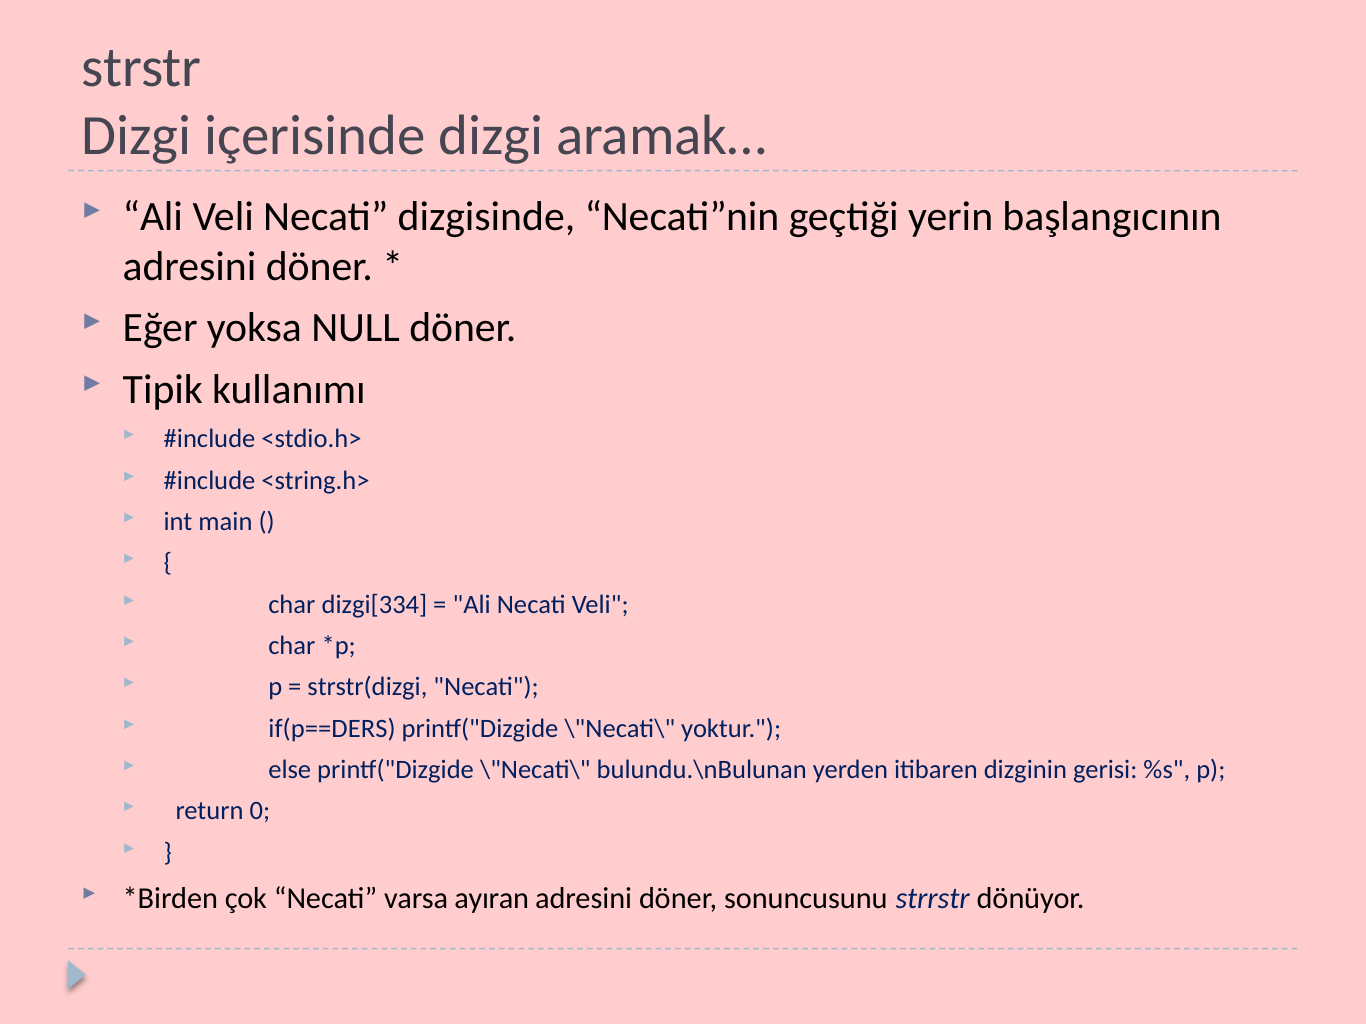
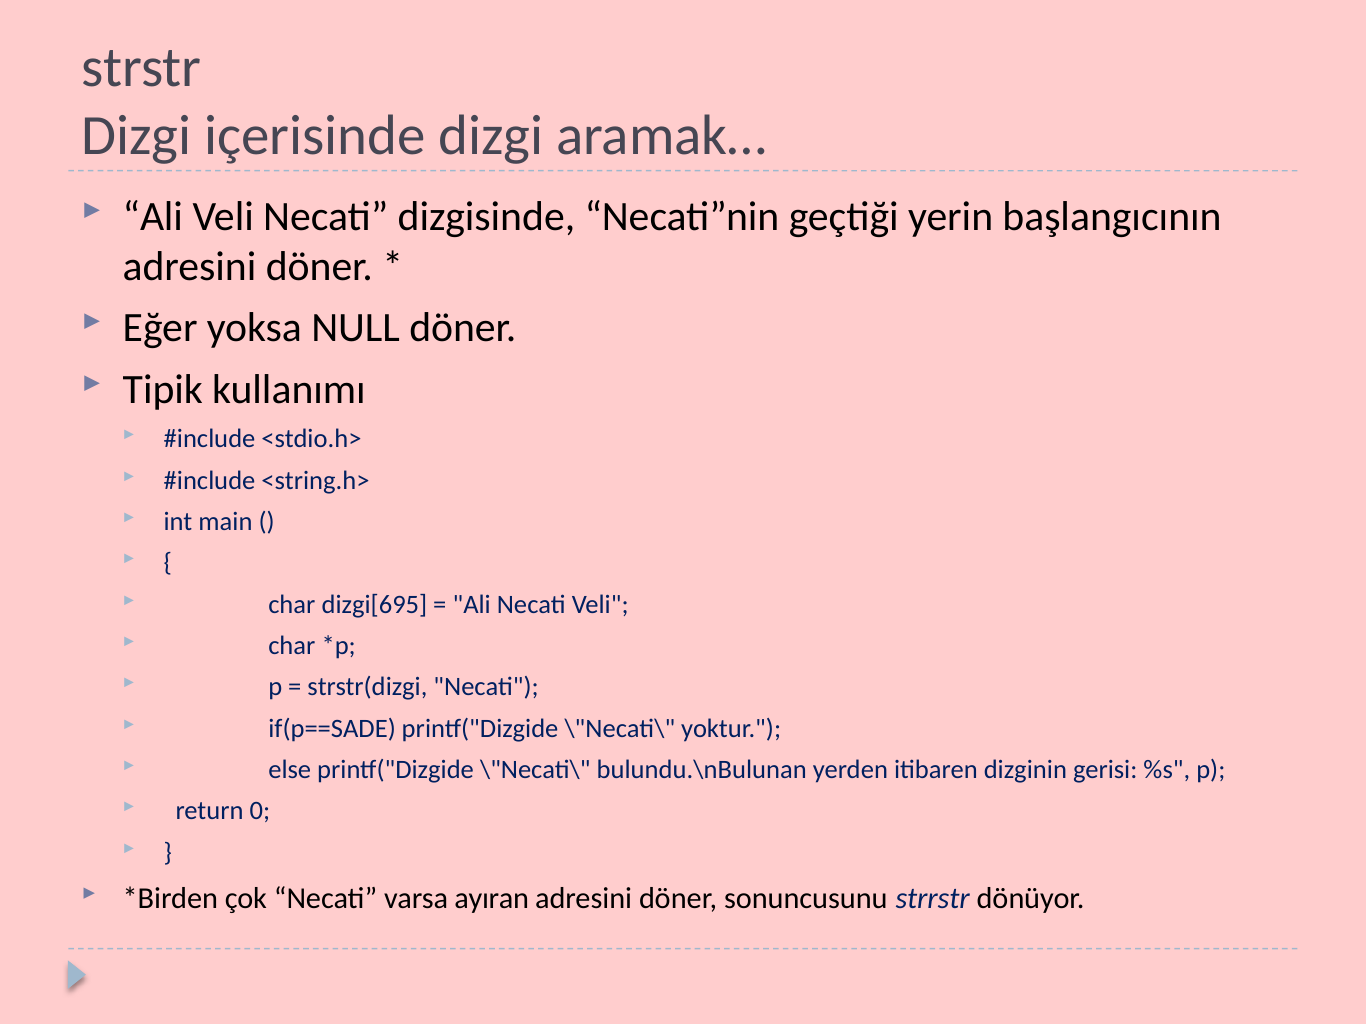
dizgi[334: dizgi[334 -> dizgi[695 (374, 605)
if(p==DERS: if(p==DERS -> if(p==SADE (332, 729)
